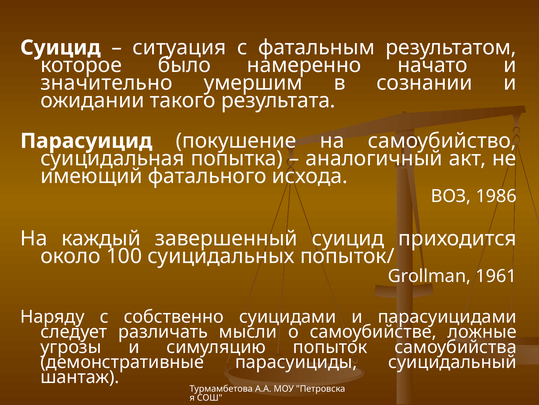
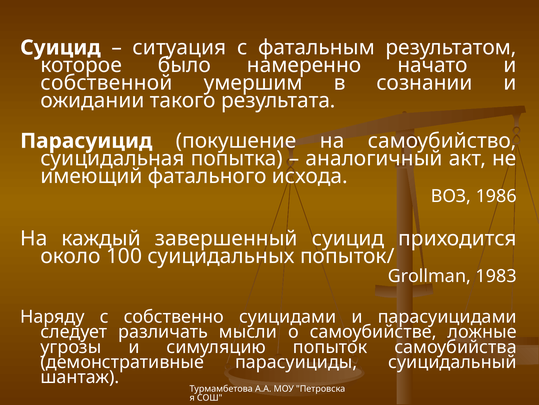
значительно: значительно -> собственной (107, 83)
1961: 1961 -> 1983 (496, 276)
